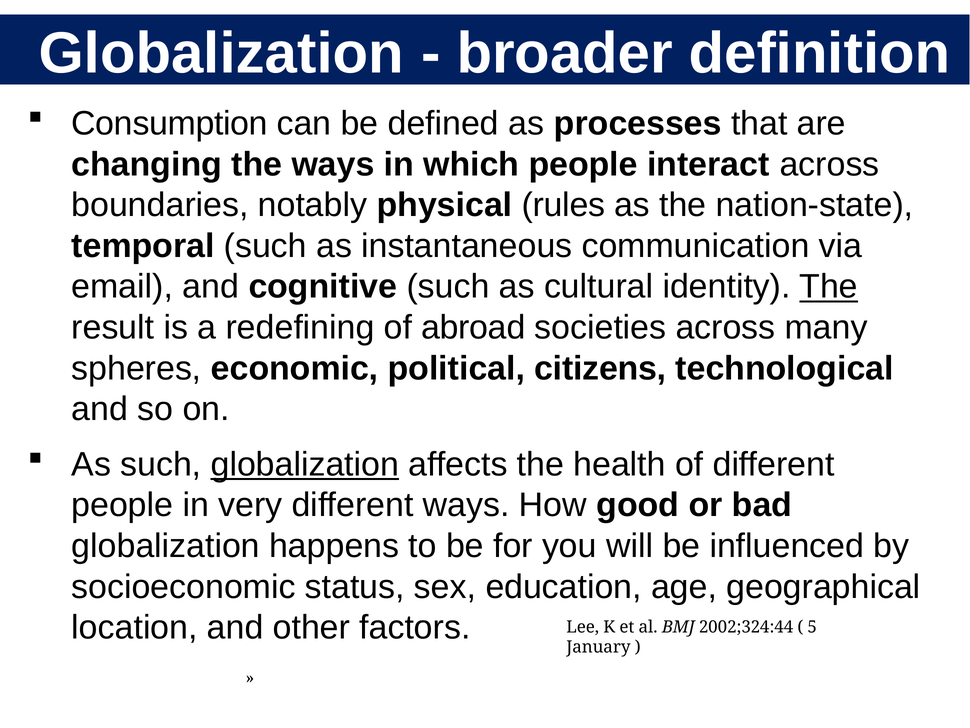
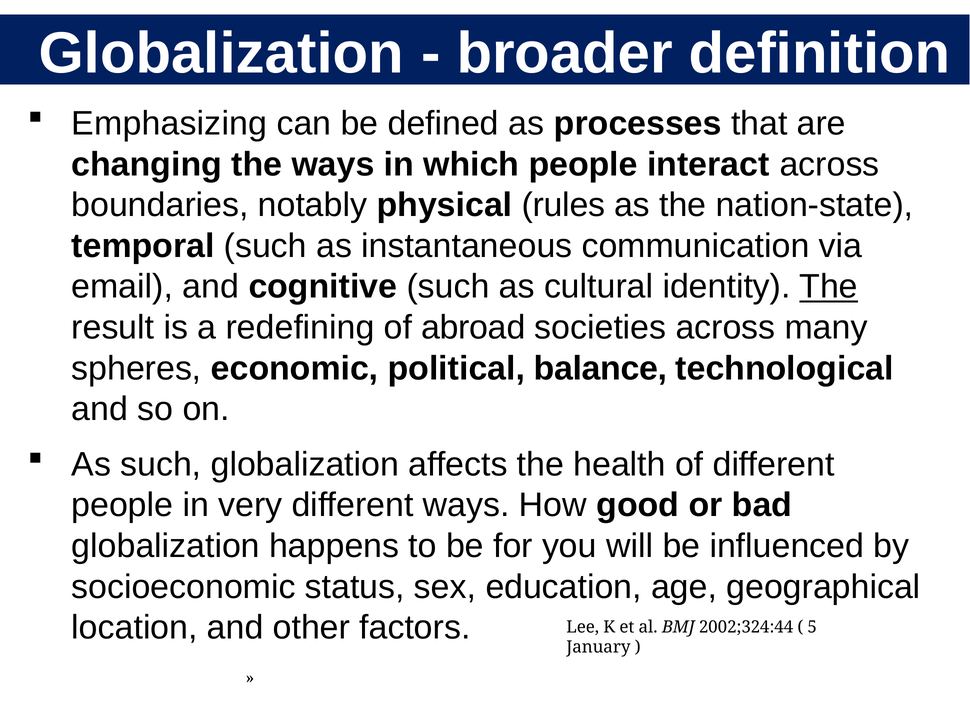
Consumption: Consumption -> Emphasizing (169, 124)
citizens: citizens -> balance (600, 368)
globalization underline: present -> none (305, 464)
